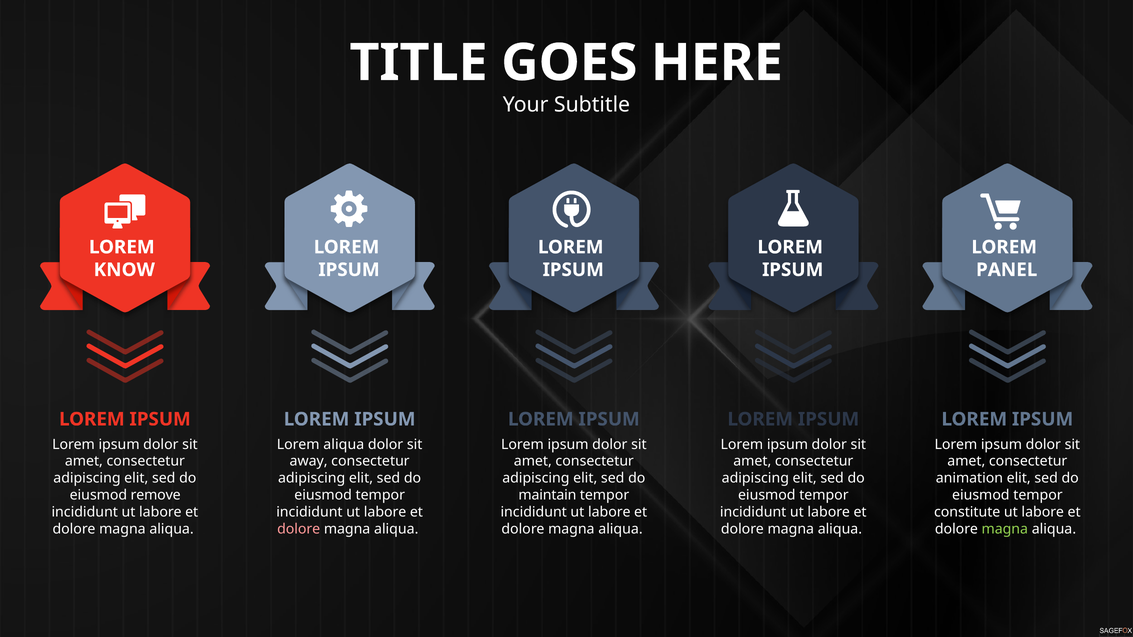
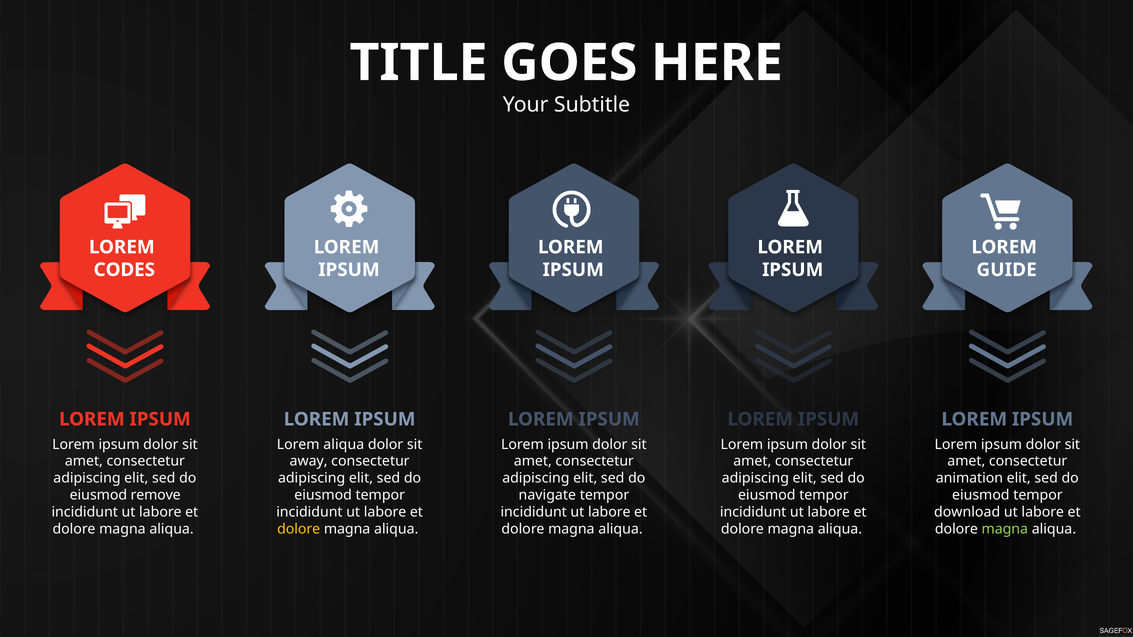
KNOW: KNOW -> CODES (124, 270)
PANEL: PANEL -> GUIDE (1007, 270)
maintain: maintain -> navigate (547, 496)
constitute: constitute -> download (967, 513)
dolore colour: pink -> yellow (299, 530)
